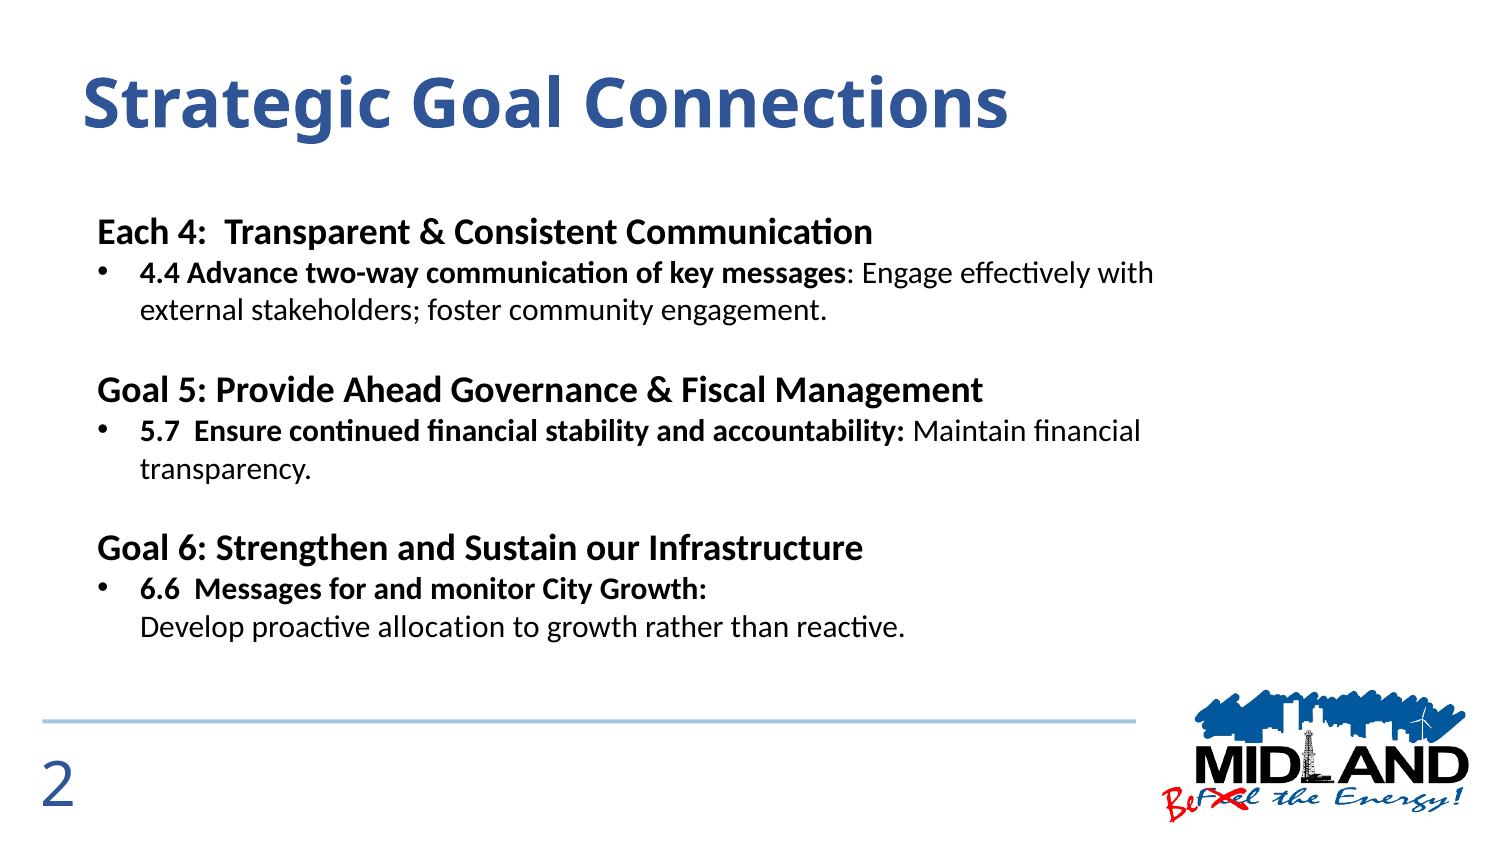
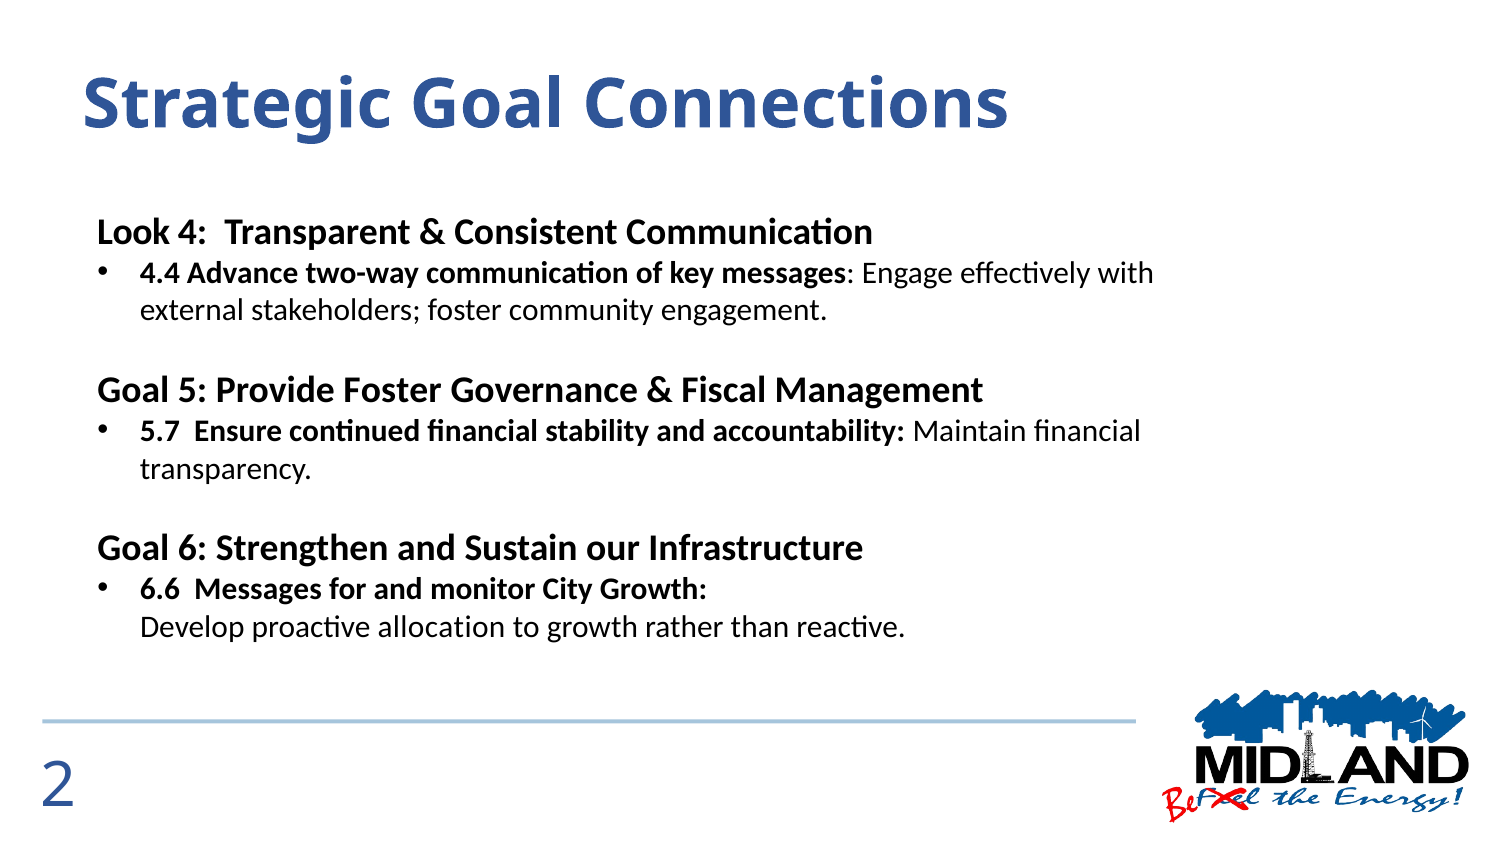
Each: Each -> Look (134, 232)
Provide Ahead: Ahead -> Foster (393, 390)
